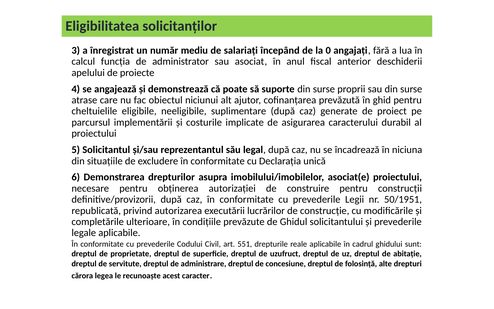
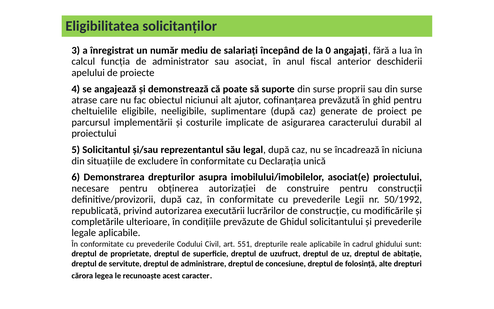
50/1951: 50/1951 -> 50/1992 (403, 199)
